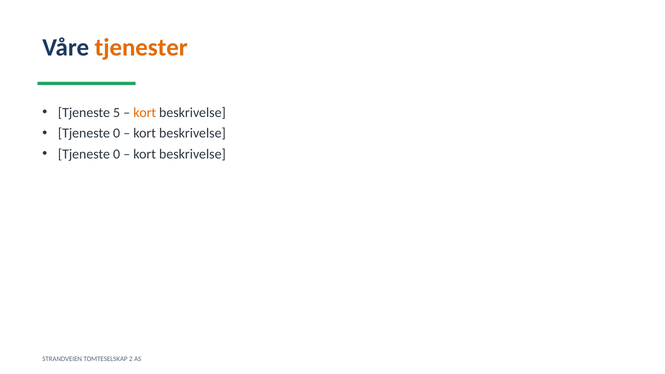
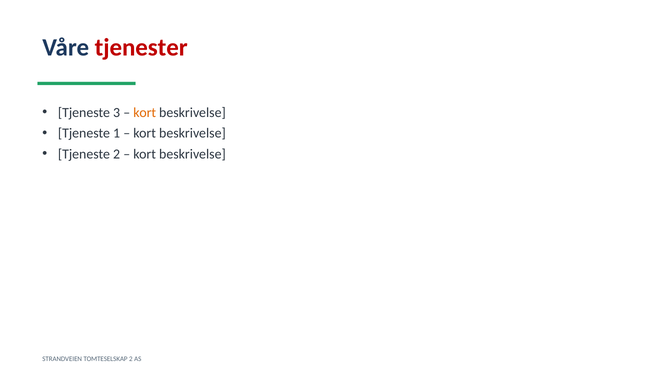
tjenester colour: orange -> red (141, 47)
5: 5 -> 3 (117, 113)
0: 0 -> 1 (117, 133)
0: 0 -> 2 (117, 154)
